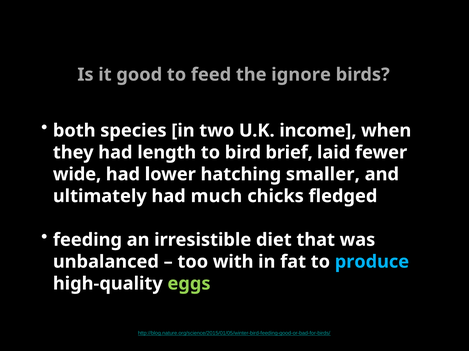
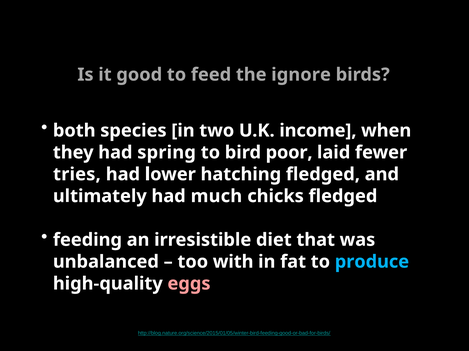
length: length -> spring (167, 153)
brief: brief -> poor (289, 153)
wide: wide -> tries (77, 175)
hatching smaller: smaller -> fledged (323, 175)
eggs colour: light green -> pink (189, 284)
